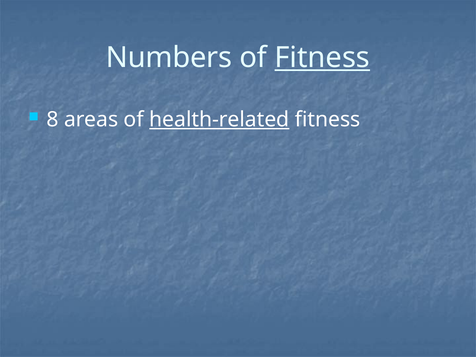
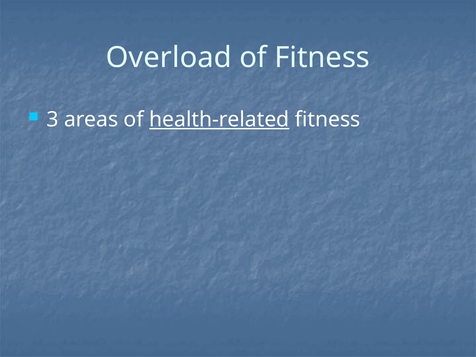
Numbers: Numbers -> Overload (169, 58)
Fitness underline: present -> none (322, 58)
8: 8 -> 3 (52, 120)
